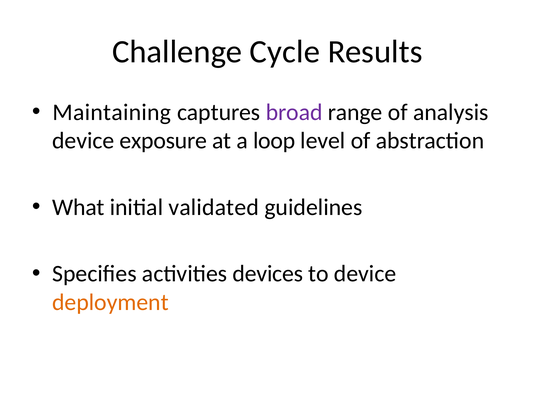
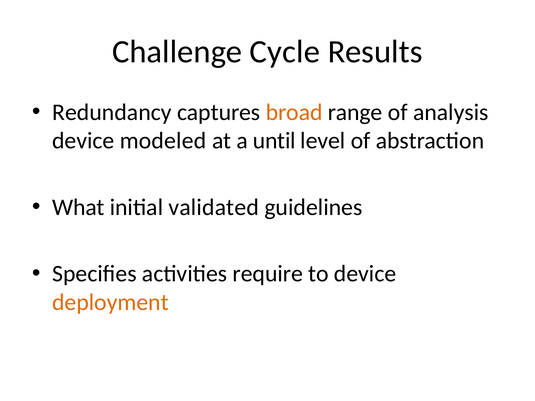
Maintaining: Maintaining -> Redundancy (112, 112)
broad colour: purple -> orange (294, 112)
exposure: exposure -> modeled (163, 141)
loop: loop -> until (274, 141)
devices: devices -> require (268, 274)
